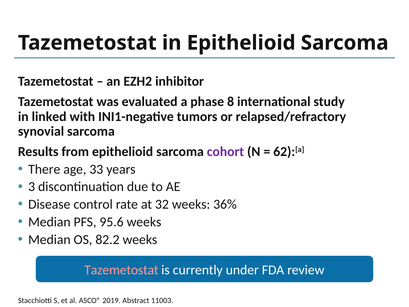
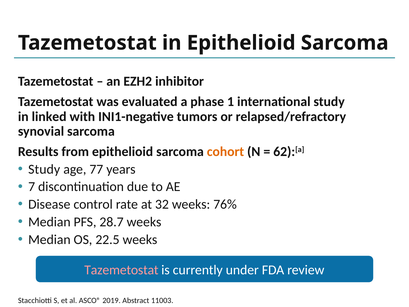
8: 8 -> 1 (231, 102)
cohort colour: purple -> orange (225, 152)
There: There -> Study (44, 169)
33: 33 -> 77 (96, 169)
3: 3 -> 7 (32, 187)
36%: 36% -> 76% (225, 204)
95.6: 95.6 -> 28.7 (112, 222)
82.2: 82.2 -> 22.5 (107, 239)
